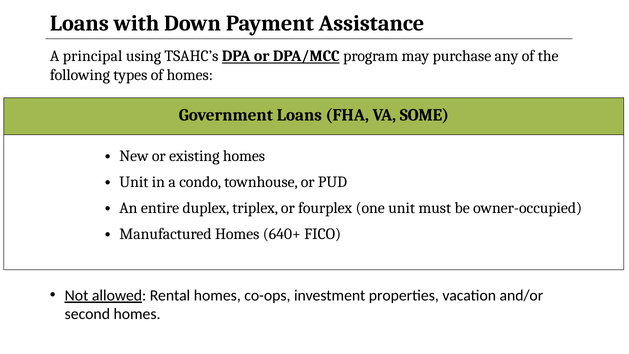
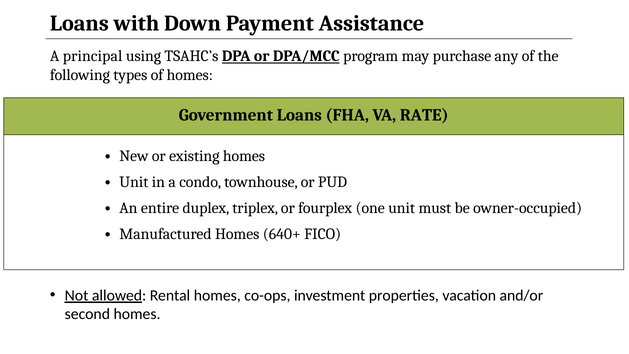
SOME: SOME -> RATE (424, 115)
